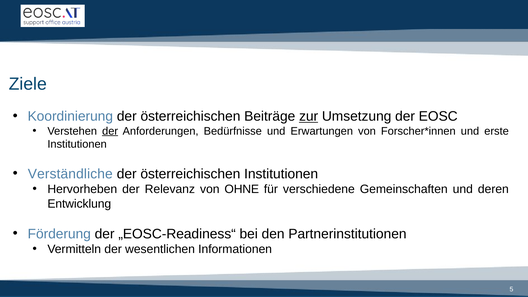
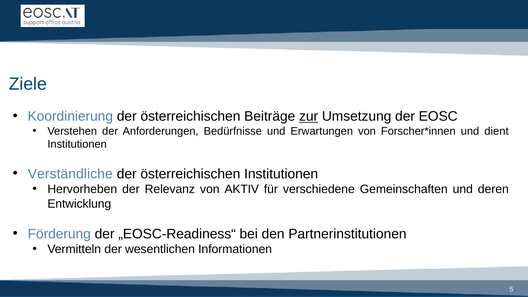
der underline: present -> none (110, 131)
erste: erste -> dient (497, 131)
OHNE: OHNE -> AKTIV (242, 189)
